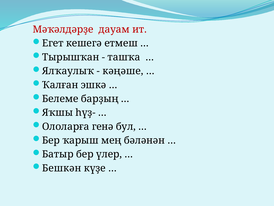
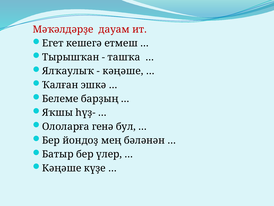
ҡарыш: ҡарыш -> йондоҙ (80, 140)
Бешкән: Бешкән -> Кәңәше (62, 168)
